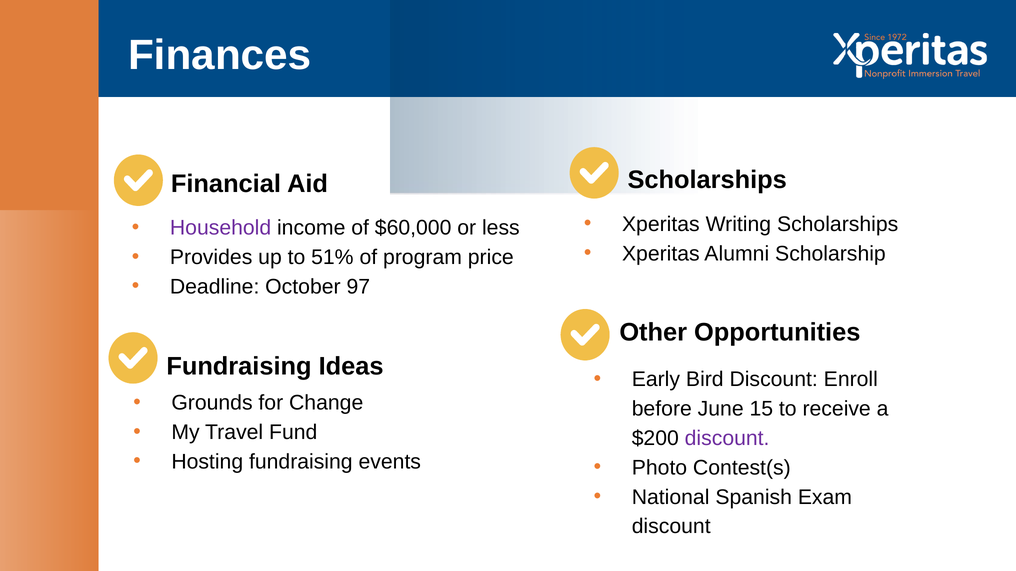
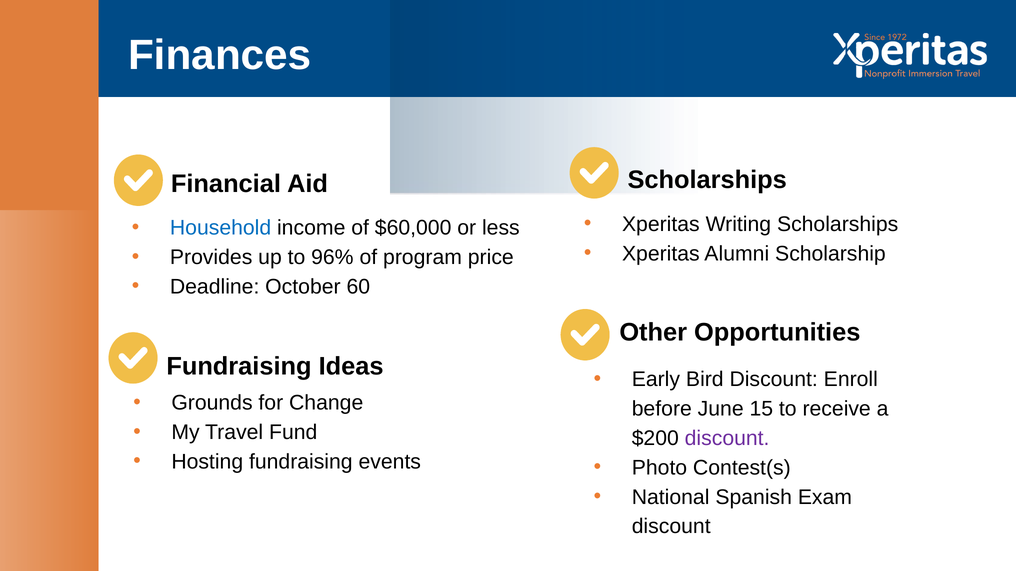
Household colour: purple -> blue (221, 228)
51%: 51% -> 96% (332, 257)
97: 97 -> 60 (358, 287)
